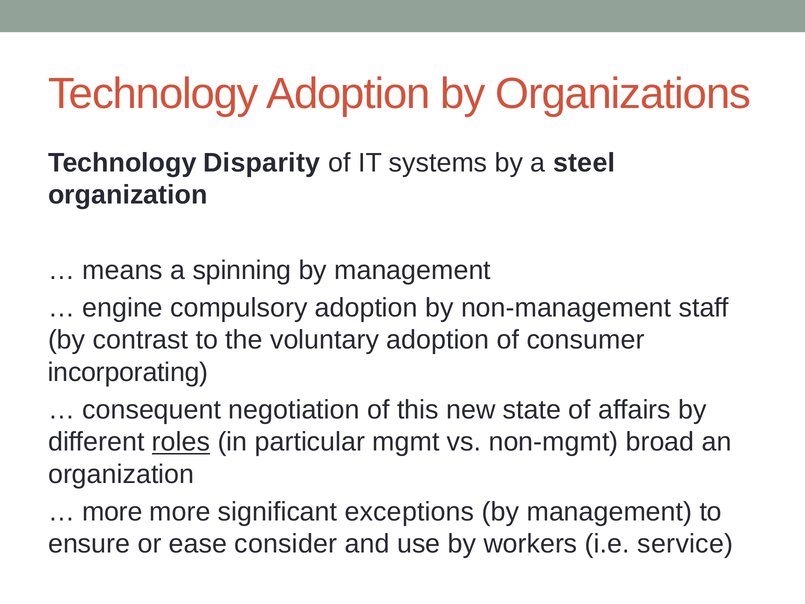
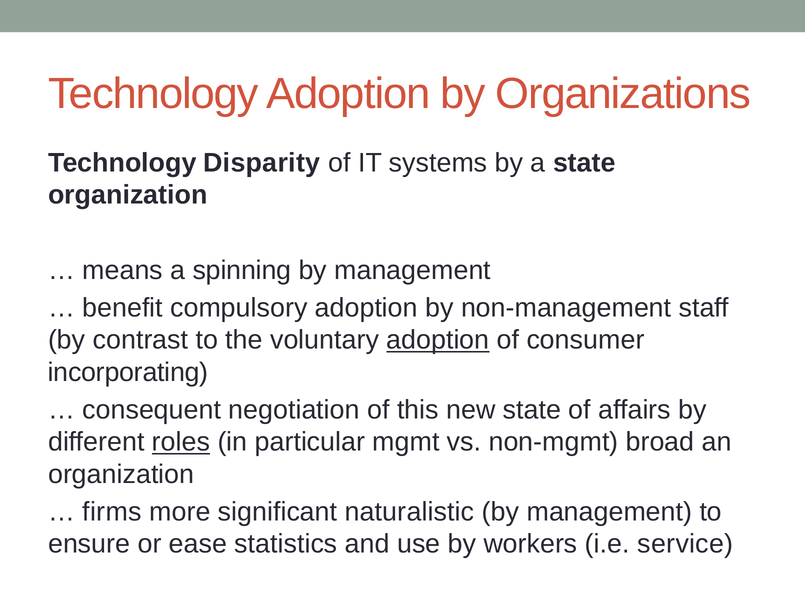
a steel: steel -> state (584, 163)
engine: engine -> benefit (123, 308)
adoption underline: none -> present (438, 340)
more: more -> firms (112, 512)
exceptions: exceptions -> naturalistic (410, 512)
consider: consider -> statistics (286, 544)
